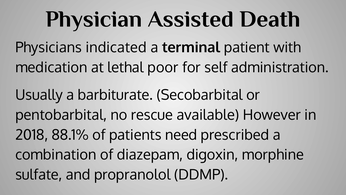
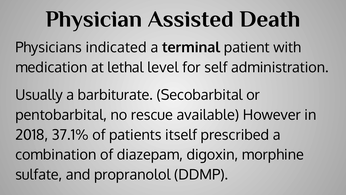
poor: poor -> level (163, 67)
88.1%: 88.1% -> 37.1% (70, 135)
need: need -> itself (181, 135)
